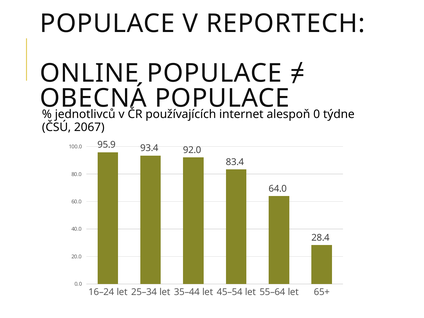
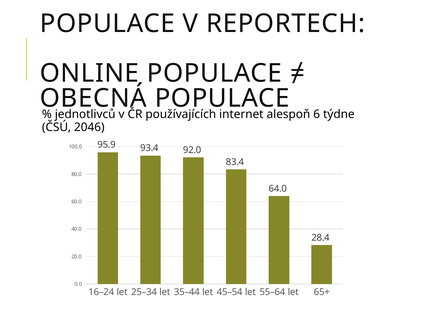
0: 0 -> 6 (317, 114)
2067: 2067 -> 2046 (89, 127)
